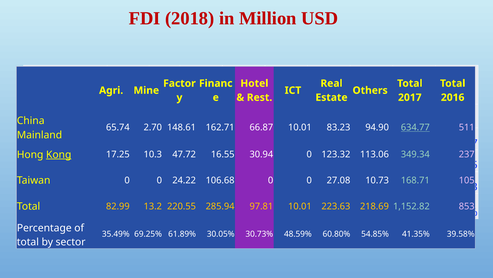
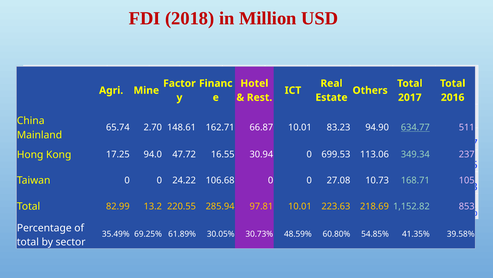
Kong underline: present -> none (59, 154)
10.3: 10.3 -> 94.0 (153, 154)
123.32: 123.32 -> 699.53 (336, 154)
